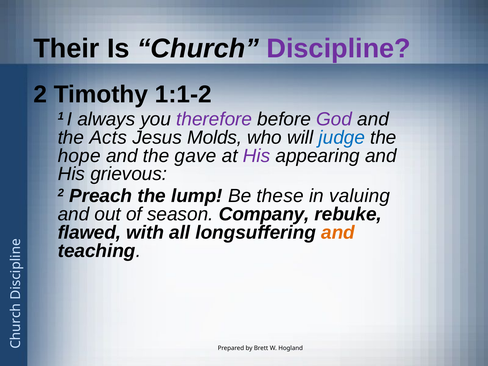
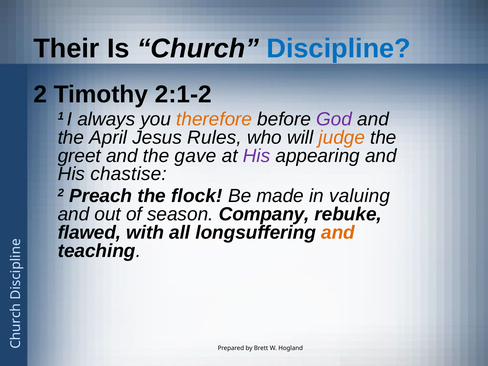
Discipline colour: purple -> blue (339, 49)
1:1-2: 1:1-2 -> 2:1-2 (183, 94)
therefore colour: purple -> orange (214, 119)
Acts: Acts -> April (108, 138)
Molds: Molds -> Rules (214, 138)
judge colour: blue -> orange (342, 138)
hope: hope -> greet (79, 156)
grievous: grievous -> chastise (129, 174)
lump: lump -> flock (197, 196)
these: these -> made (280, 196)
